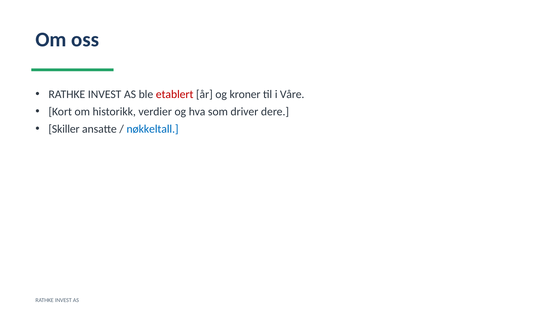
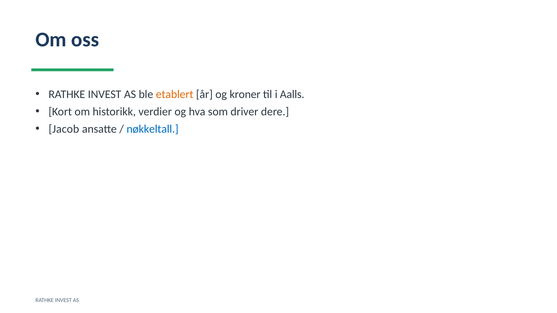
etablert colour: red -> orange (175, 94)
Våre: Våre -> Aalls (292, 94)
Skiller: Skiller -> Jacob (64, 129)
